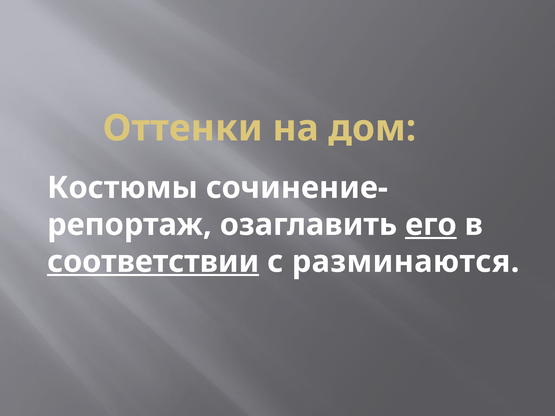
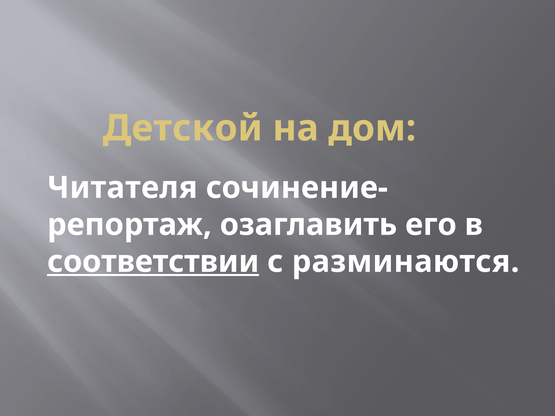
Оттенки: Оттенки -> Детской (183, 128)
Костюмы: Костюмы -> Читателя (122, 188)
его underline: present -> none (431, 225)
